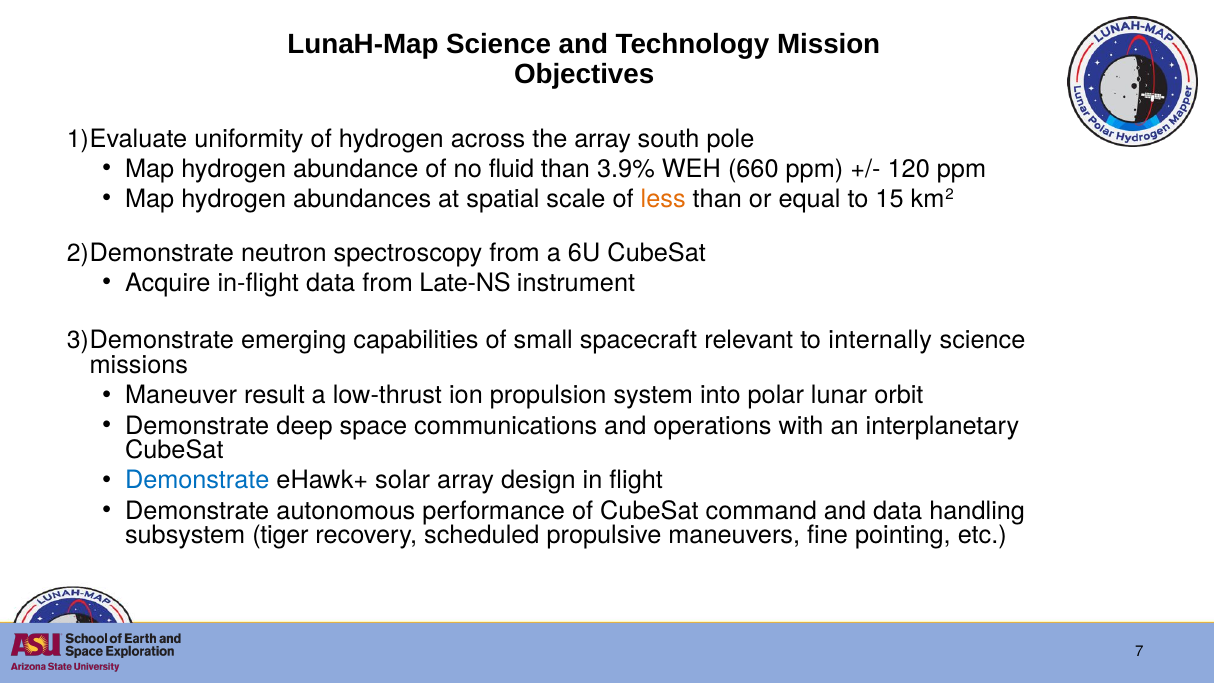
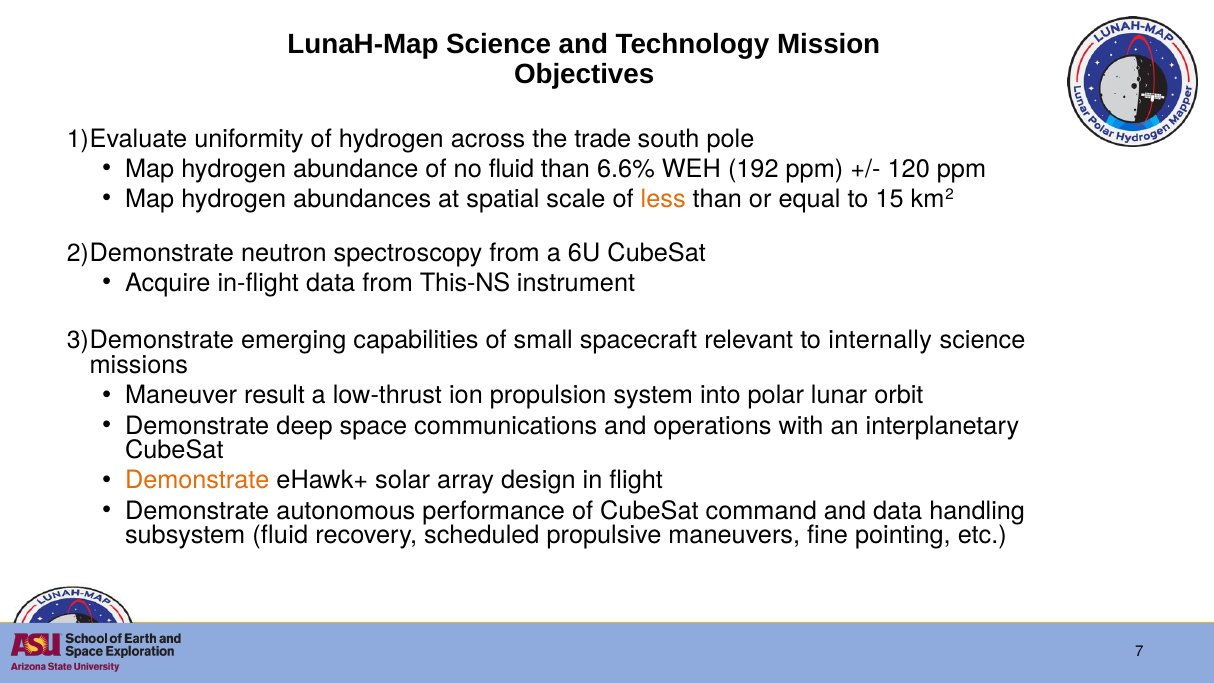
the array: array -> trade (603, 139)
3.9%: 3.9% -> 6.6% (626, 169)
660: 660 -> 192 (753, 169)
Late-NS: Late-NS -> This-NS (465, 283)
Demonstrate colour: blue -> orange (197, 481)
subsystem tiger: tiger -> fluid (280, 535)
